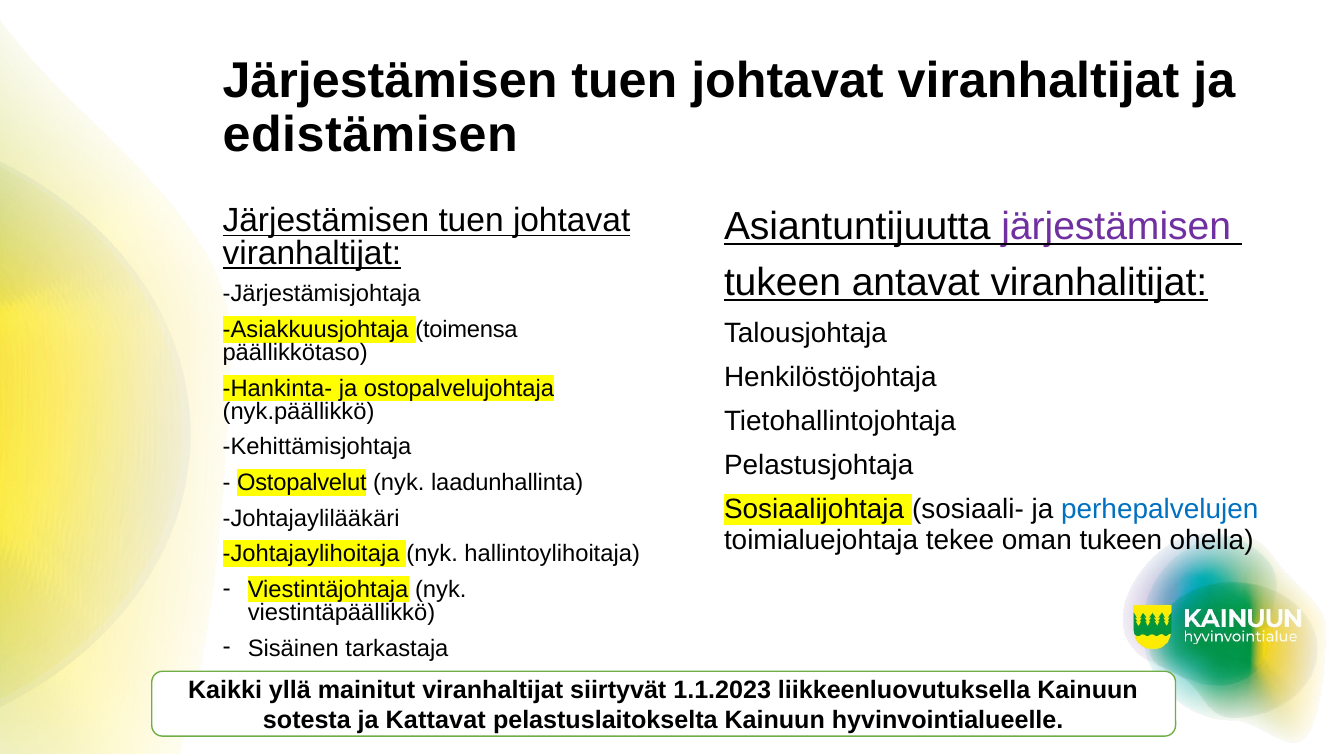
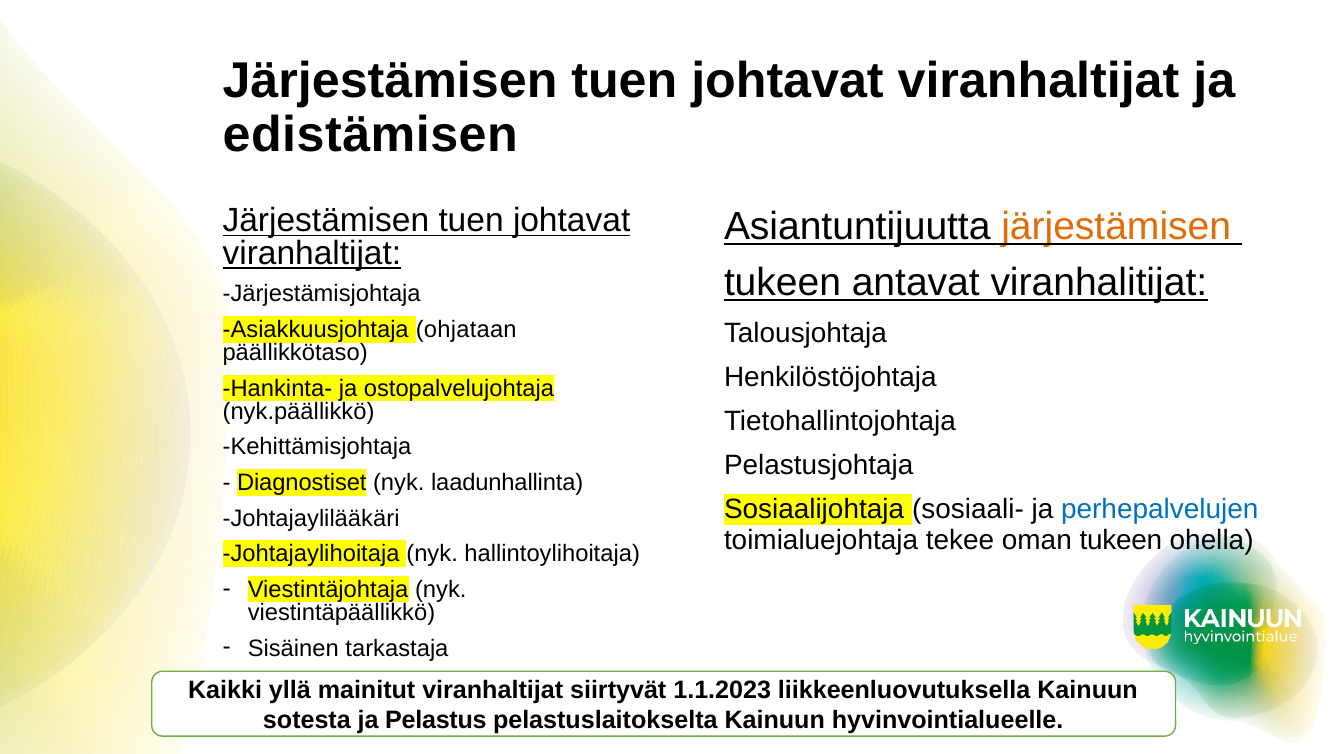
järjestämisen colour: purple -> orange (1116, 226)
toimensa: toimensa -> ohjataan (466, 330)
Ostopalvelut: Ostopalvelut -> Diagnostiset (302, 483)
Kattavat: Kattavat -> Pelastus (436, 720)
